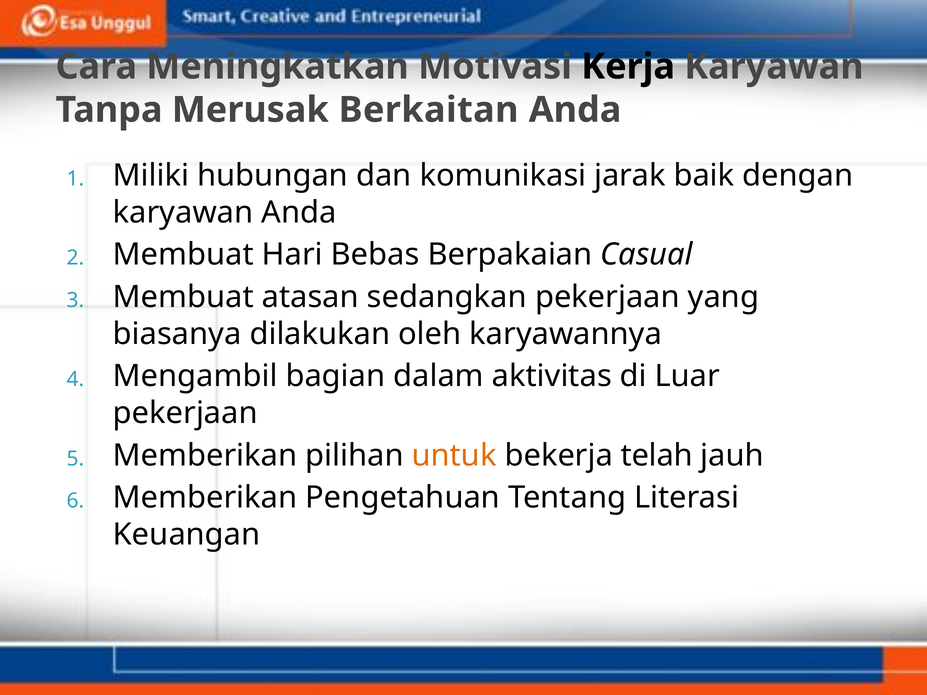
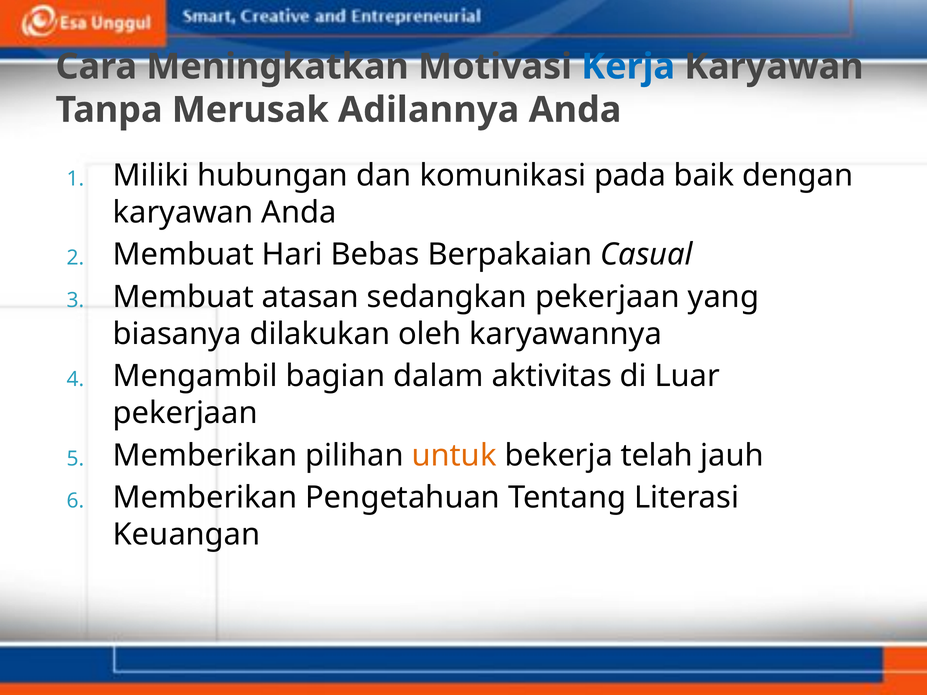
Kerja colour: black -> blue (628, 67)
Berkaitan: Berkaitan -> Adilannya (429, 110)
jarak: jarak -> pada (630, 175)
